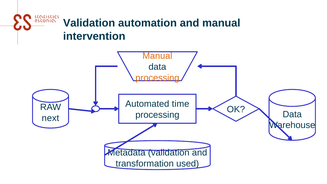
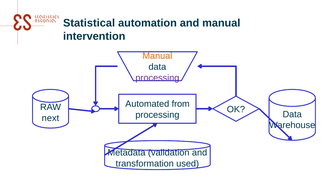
Validation: Validation -> Statistical (89, 23)
processing colour: orange -> purple (157, 78)
time: time -> from (181, 104)
